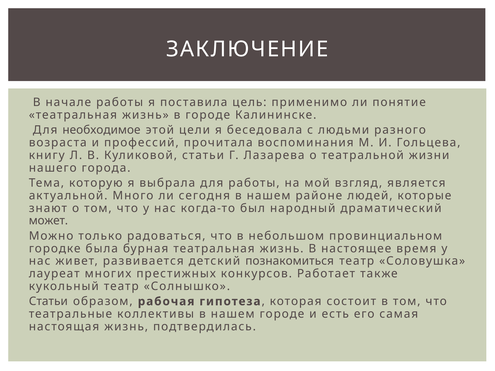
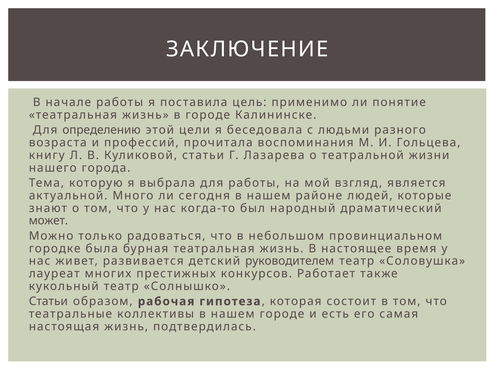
необходимое: необходимое -> определению (102, 130)
познакомиться: познакомиться -> руководителем (290, 261)
